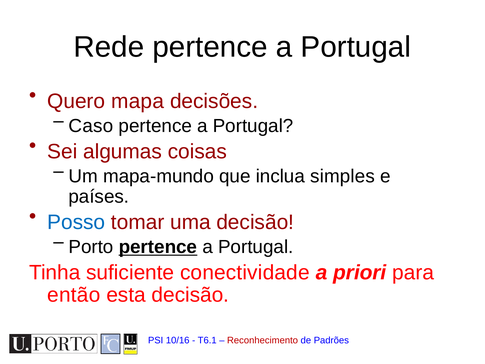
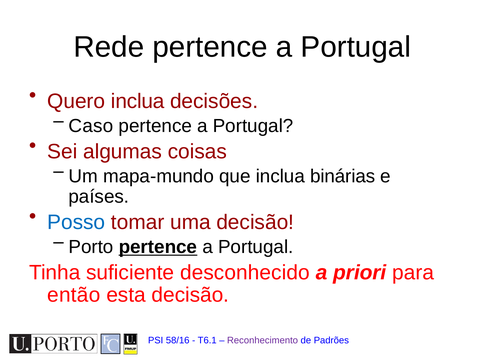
Quero mapa: mapa -> inclua (138, 101)
simples: simples -> binárias (343, 176)
conectividade: conectividade -> desconhecido (245, 272)
10/16: 10/16 -> 58/16 (178, 340)
Reconhecimento colour: red -> purple (263, 340)
